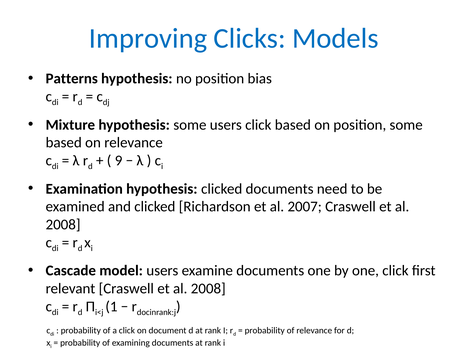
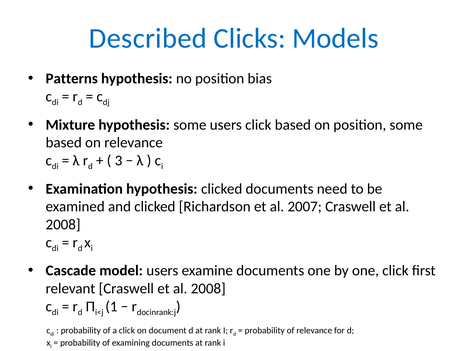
Improving: Improving -> Described (148, 38)
9: 9 -> 3 (119, 161)
